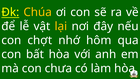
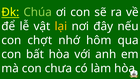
Chúa colour: yellow -> light green (38, 12)
